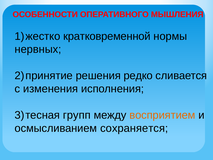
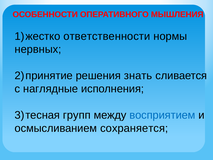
кратковременной: кратковременной -> ответственности (107, 36)
редко: редко -> знать (138, 76)
изменения: изменения -> наглядные (51, 89)
восприятием colour: orange -> blue (162, 115)
